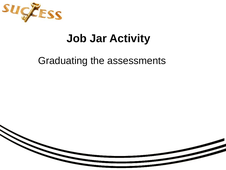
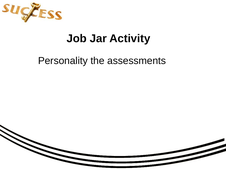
Graduating: Graduating -> Personality (63, 61)
